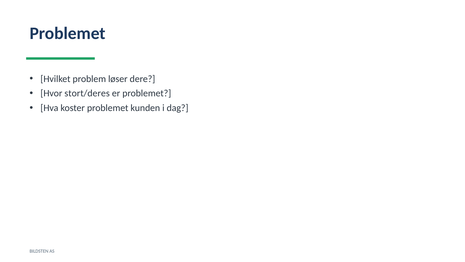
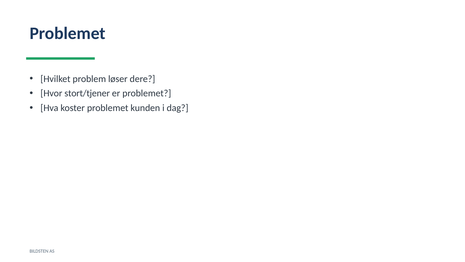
stort/deres: stort/deres -> stort/tjener (87, 93)
